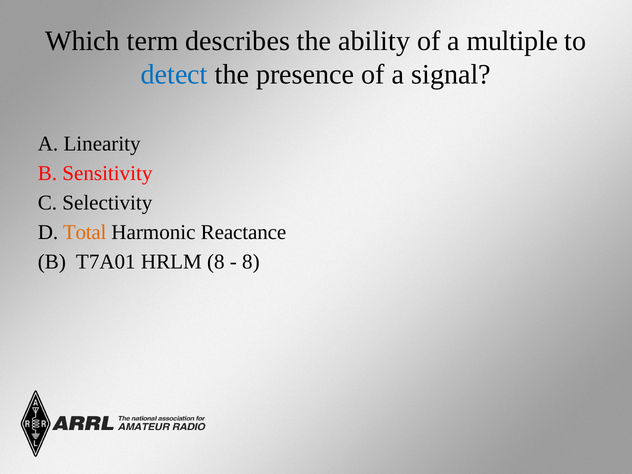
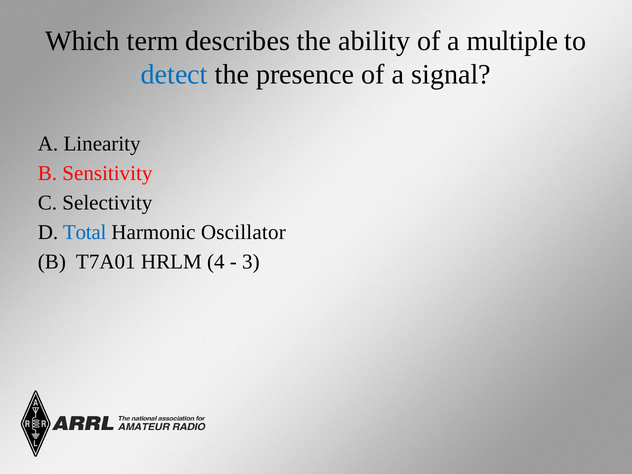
Total colour: orange -> blue (85, 232)
Reactance: Reactance -> Oscillator (243, 232)
HRLM 8: 8 -> 4 (216, 262)
8: 8 -> 3 (251, 262)
